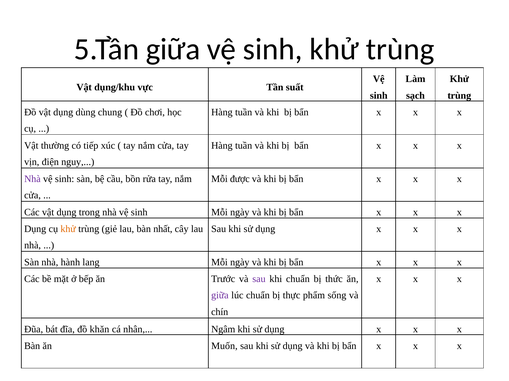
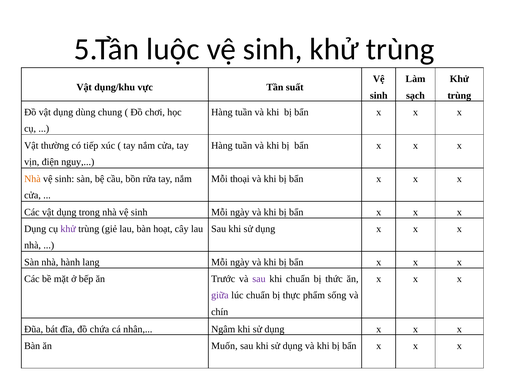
5.Tần giữa: giữa -> luộc (173, 49)
Nhà colour: purple -> orange (32, 179)
được: được -> thoại (240, 179)
khử colour: orange -> purple (68, 229)
nhất: nhất -> hoạt (163, 229)
khăn: khăn -> chứa (100, 330)
